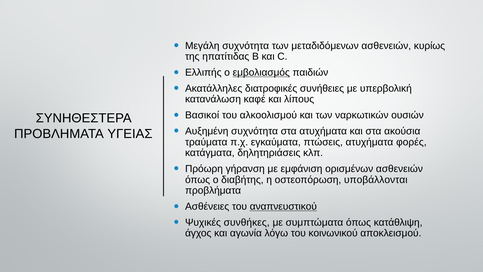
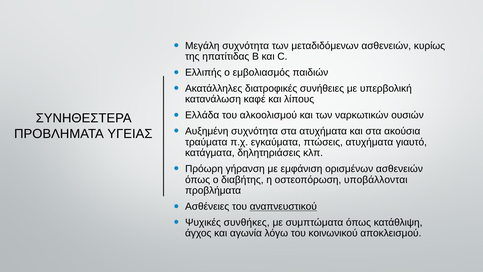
εμβολιασμός underline: present -> none (261, 72)
Βασικοί: Βασικοί -> Ελλάδα (202, 115)
φορές: φορές -> γιαυτό (411, 142)
